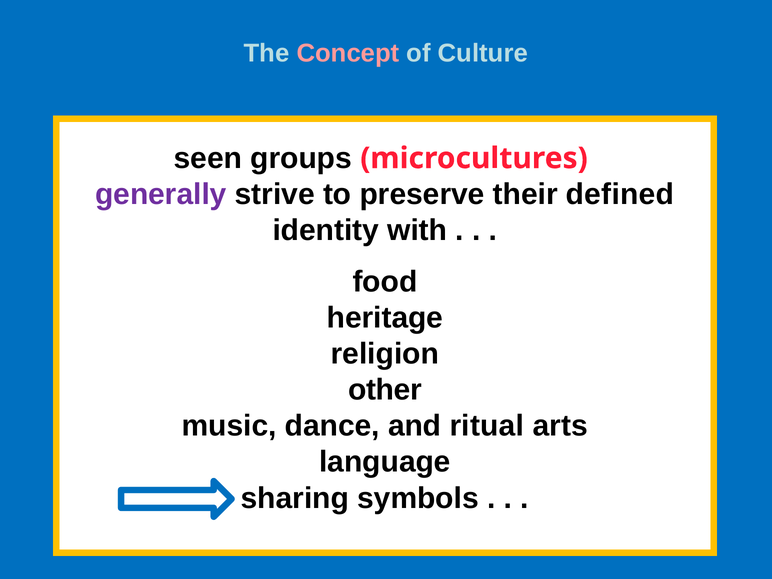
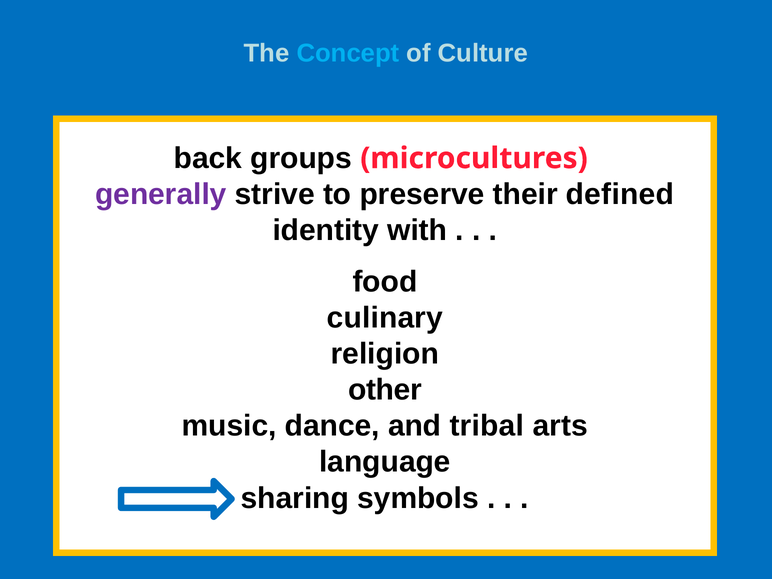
Concept colour: pink -> light blue (348, 53)
seen: seen -> back (208, 158)
heritage: heritage -> culinary (385, 318)
ritual: ritual -> tribal (487, 426)
